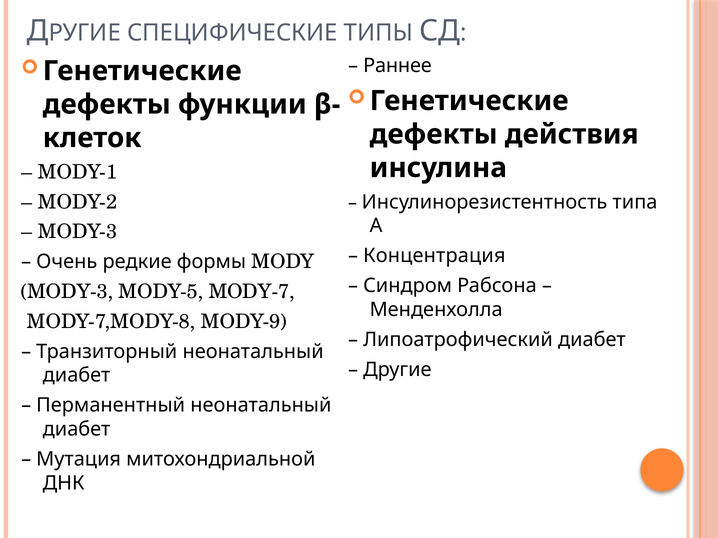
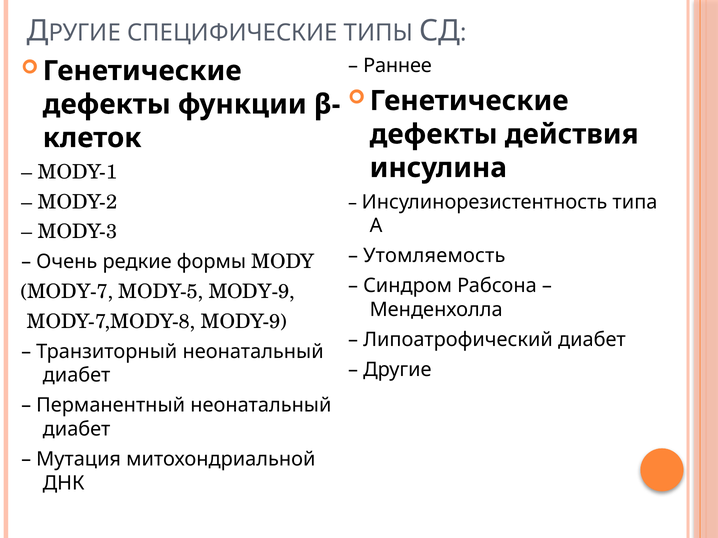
Концентрация: Концентрация -> Утомляемость (434, 256)
MODY-3: MODY-3 -> MODY-7 (67, 292)
MODY-5 MODY-7: MODY-7 -> MODY-9 (252, 292)
